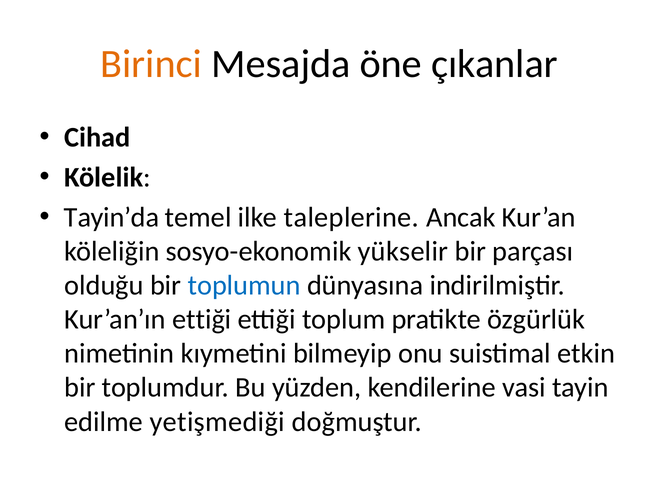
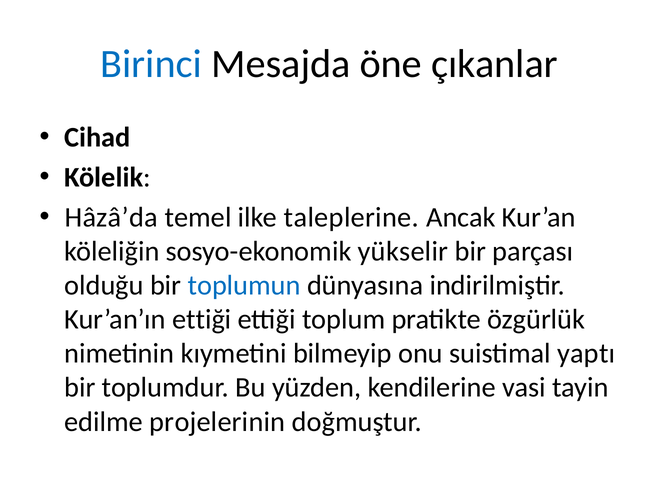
Birinci colour: orange -> blue (151, 64)
Tayin’da: Tayin’da -> Hâzâ’da (111, 217)
etkin: etkin -> yaptı (586, 354)
yetişmediği: yetişmediği -> projelerinin (217, 422)
